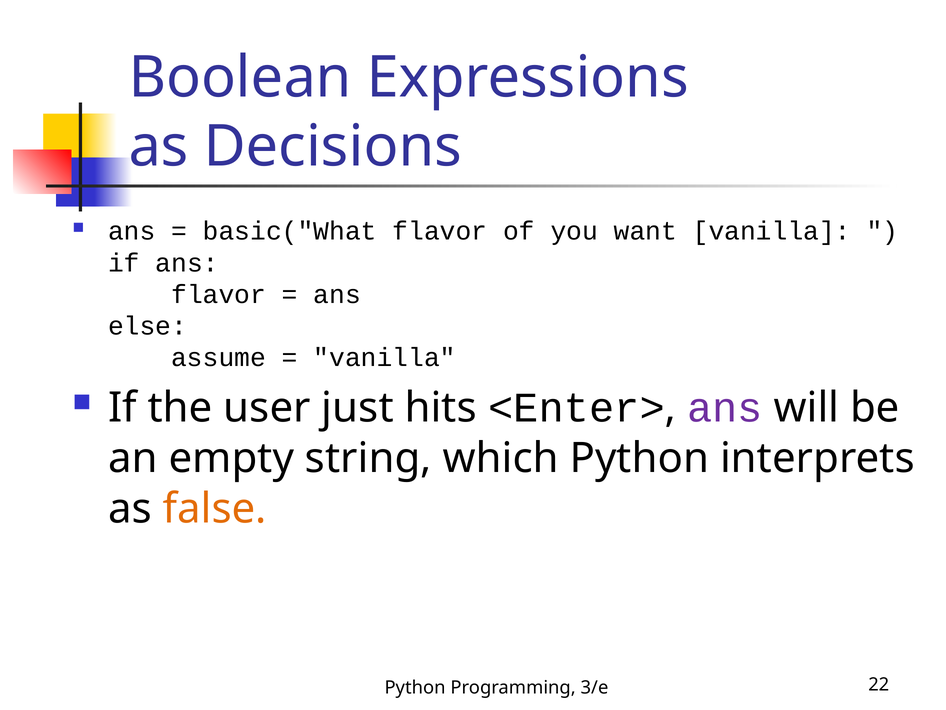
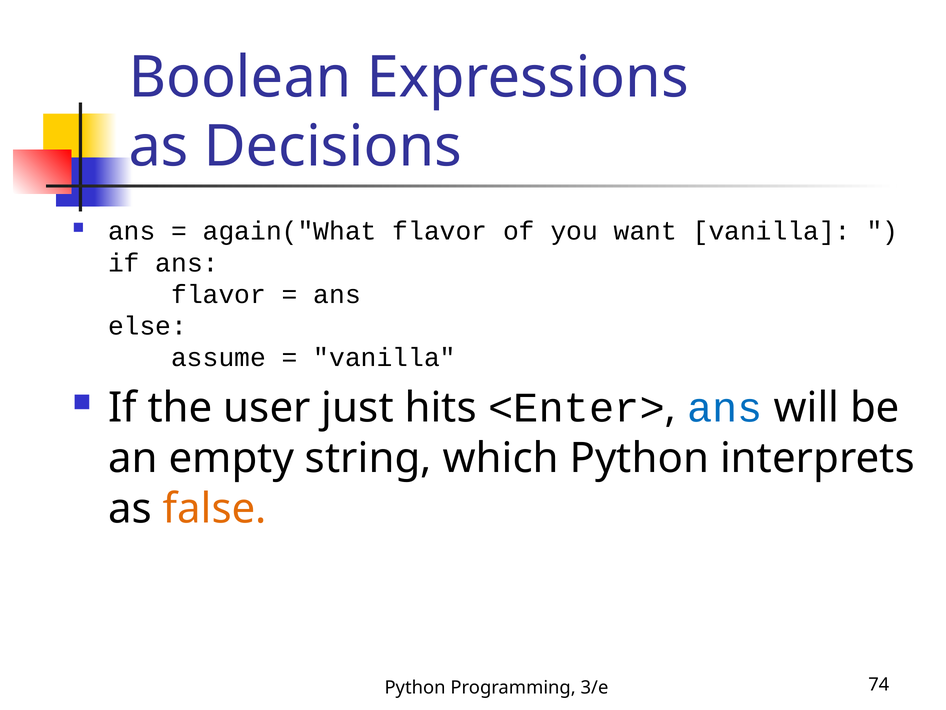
basic("What: basic("What -> again("What (290, 231)
ans colour: purple -> blue (725, 408)
22: 22 -> 74 (879, 684)
